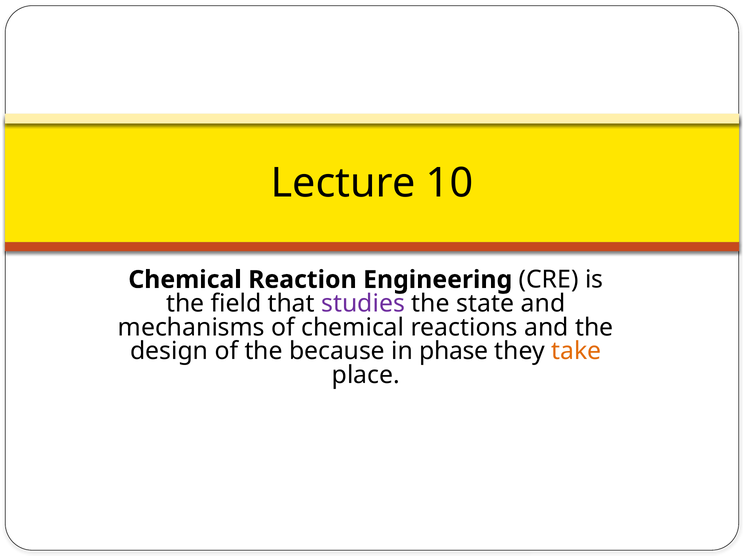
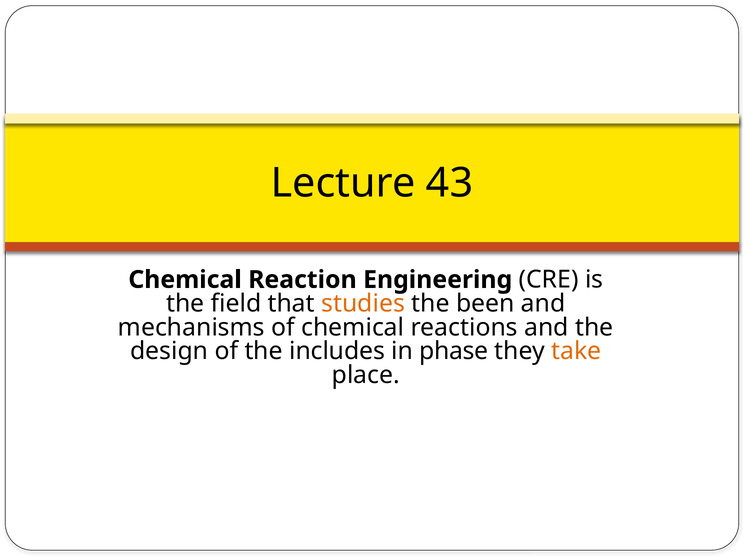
10: 10 -> 43 (450, 183)
studies colour: purple -> orange (363, 304)
state: state -> been (485, 304)
because: because -> includes (337, 351)
